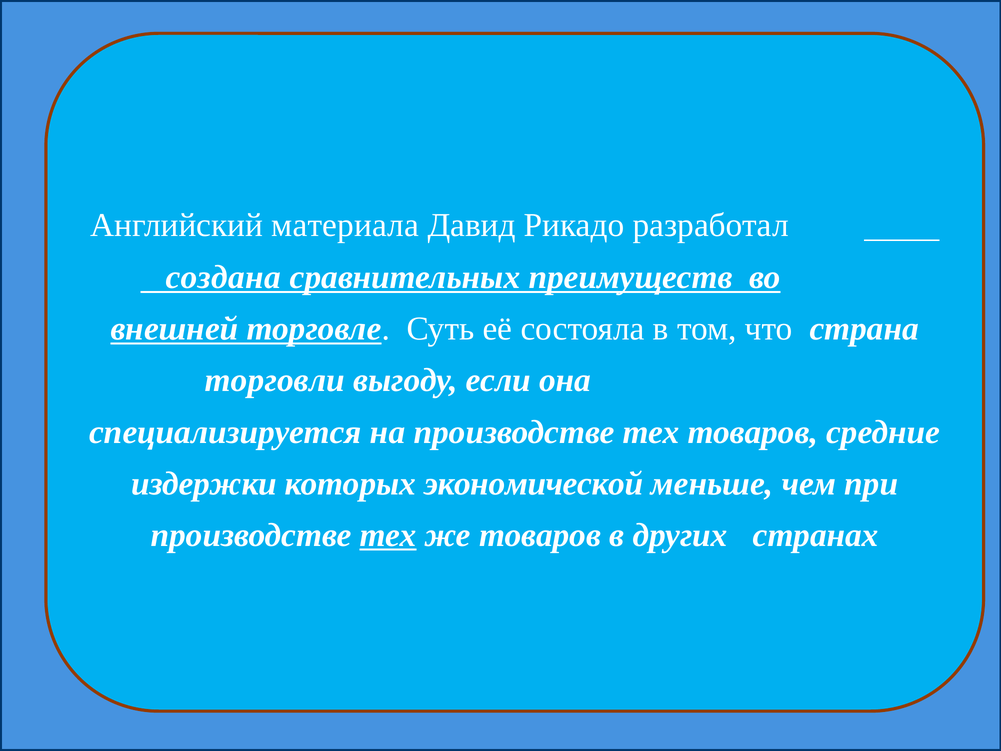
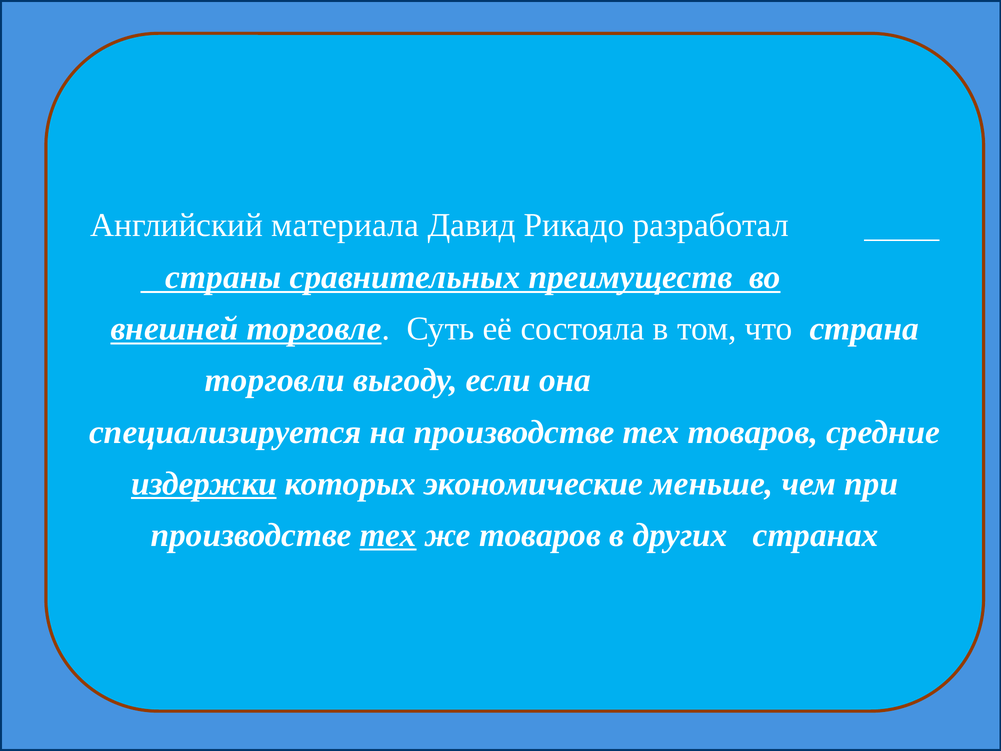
создана: создана -> страны (223, 277)
издержки underline: none -> present (204, 483)
экономической: экономической -> экономические (534, 483)
